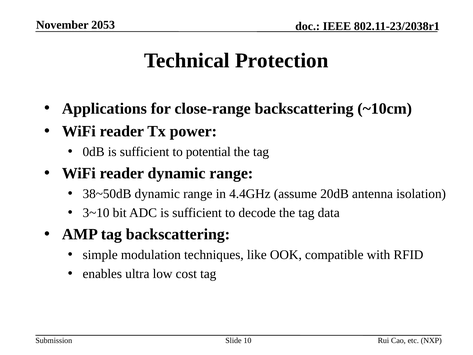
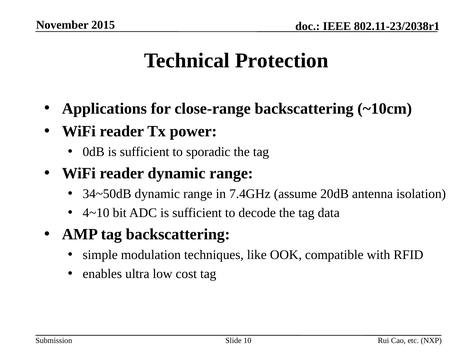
2053: 2053 -> 2015 (103, 25)
potential: potential -> sporadic (208, 152)
38~50dB: 38~50dB -> 34~50dB (107, 194)
4.4GHz: 4.4GHz -> 7.4GHz (250, 194)
3~10: 3~10 -> 4~10 (96, 213)
